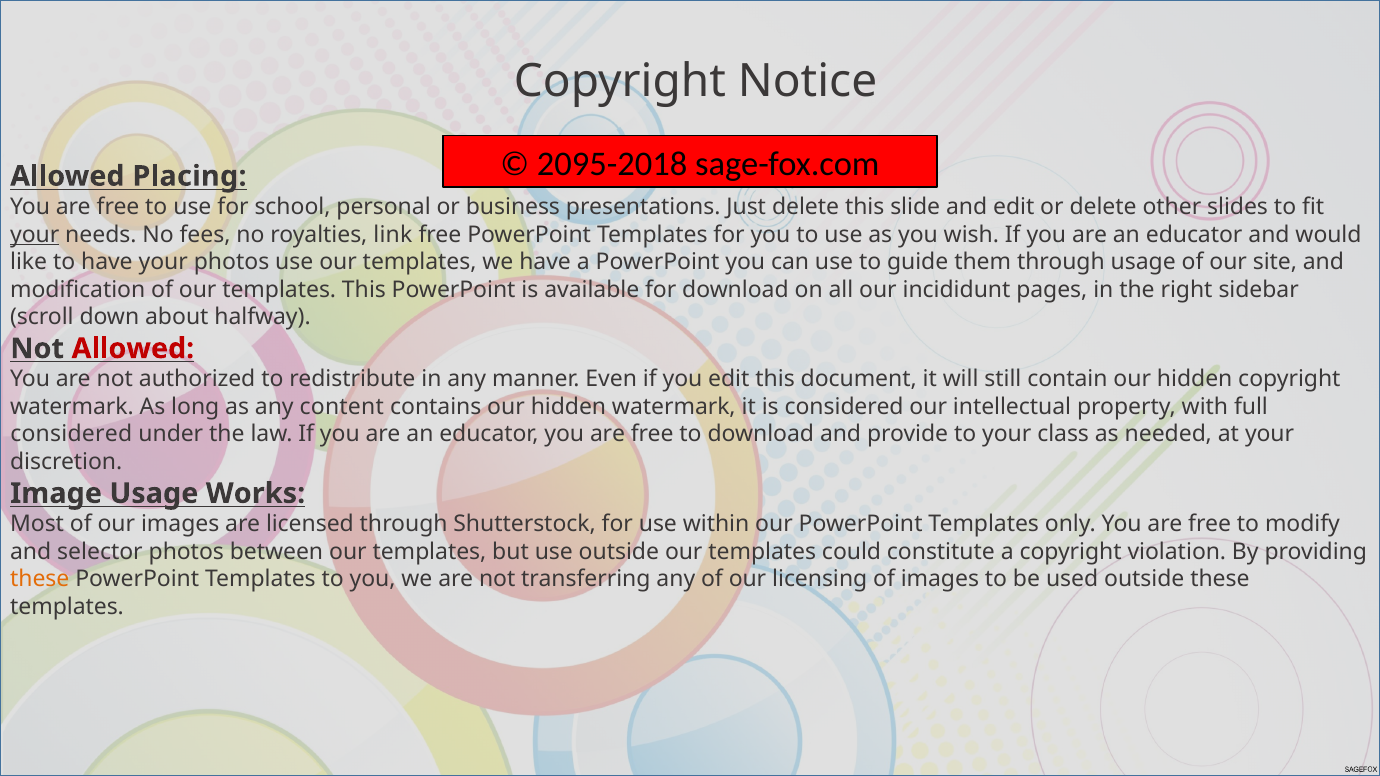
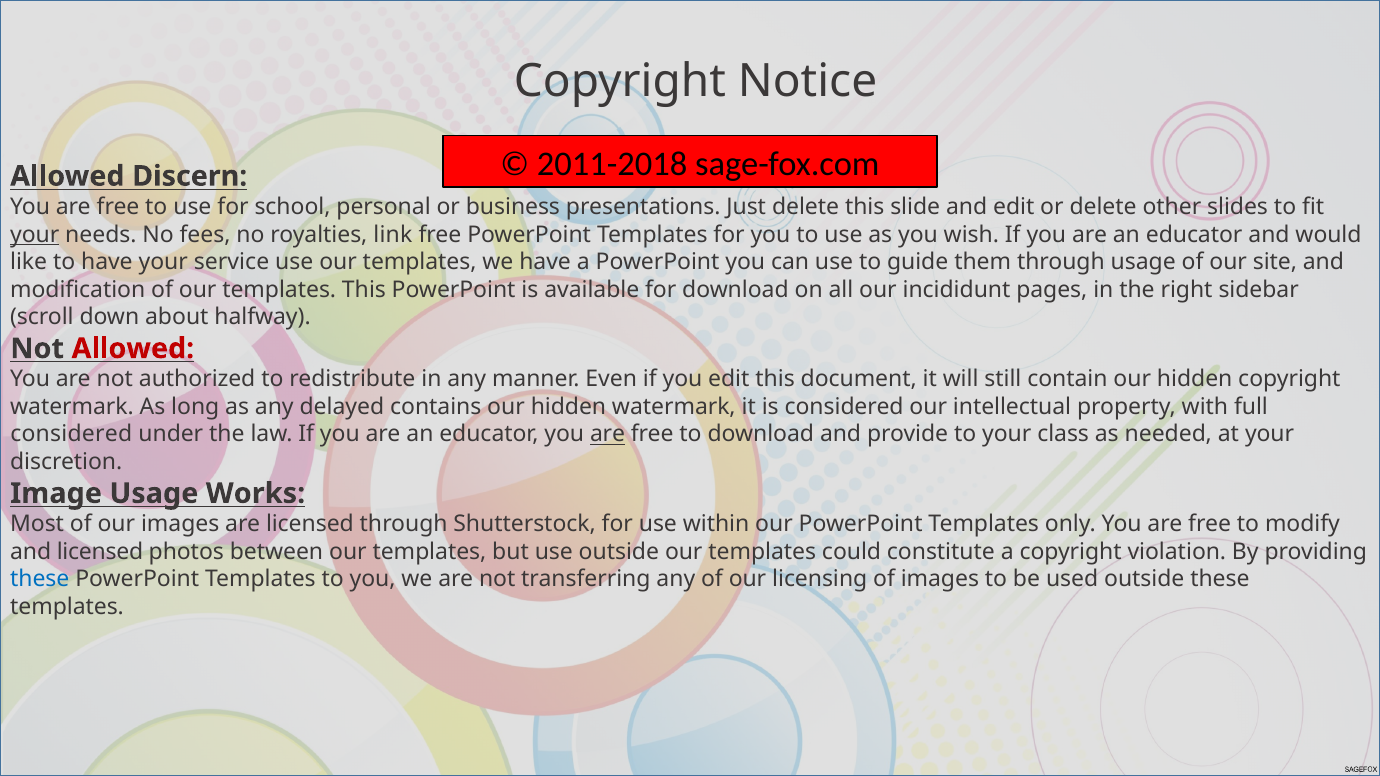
2095-2018: 2095-2018 -> 2011-2018 (612, 164)
Placing: Placing -> Discern (190, 176)
your photos: photos -> service (232, 262)
content: content -> delayed (342, 407)
are underline: none -> present (608, 435)
and selector: selector -> licensed (100, 552)
these colour: orange -> blue (40, 579)
